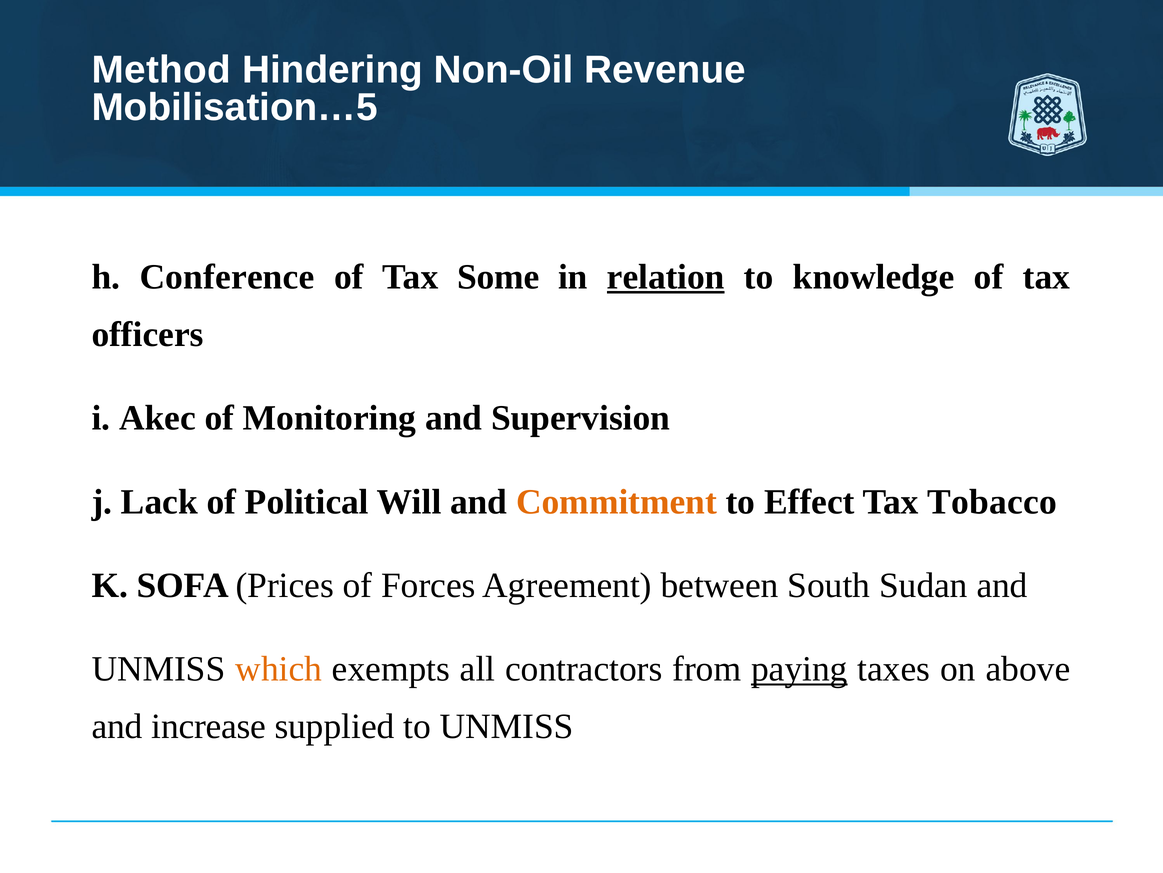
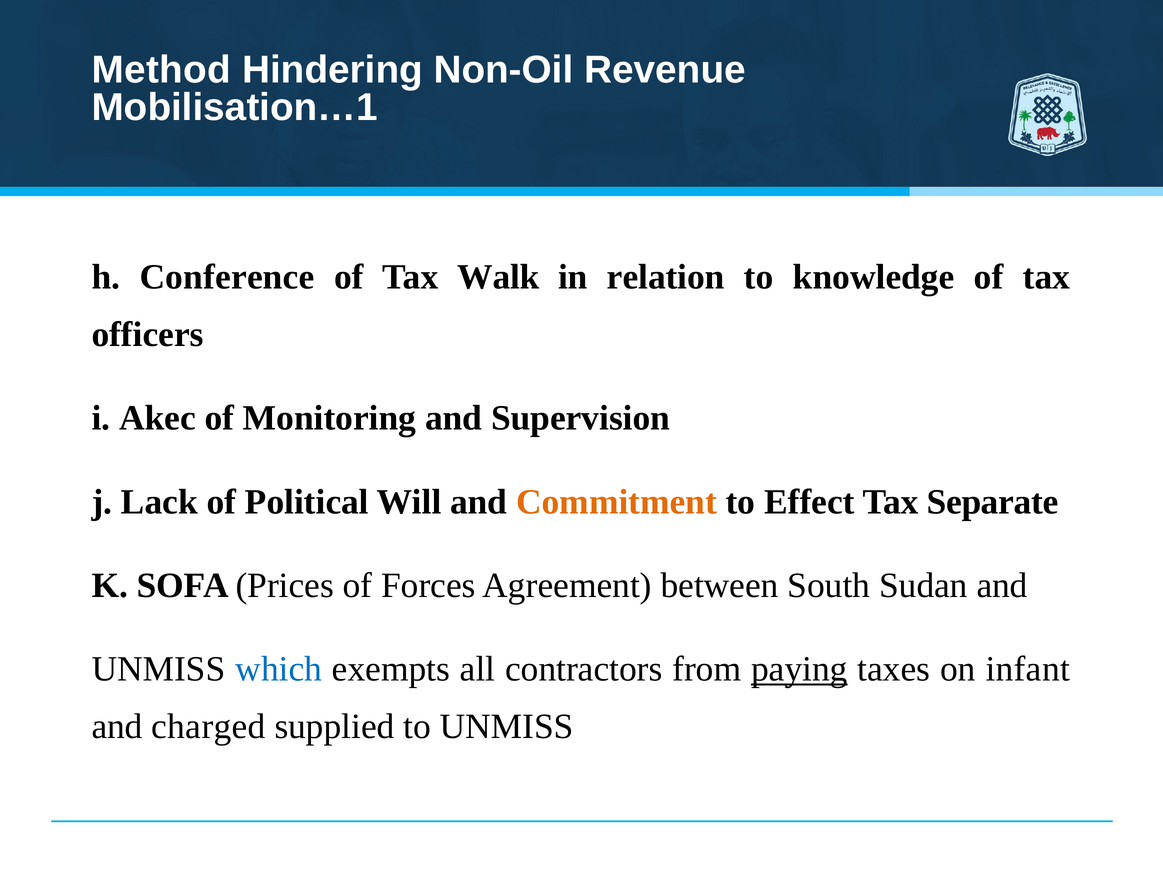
Mobilisation…5: Mobilisation…5 -> Mobilisation…1 (235, 107)
Some: Some -> Walk (498, 277)
relation underline: present -> none (666, 277)
Tobacco: Tobacco -> Separate (993, 501)
which colour: orange -> blue (279, 669)
above: above -> infant (1028, 669)
increase: increase -> charged (208, 726)
